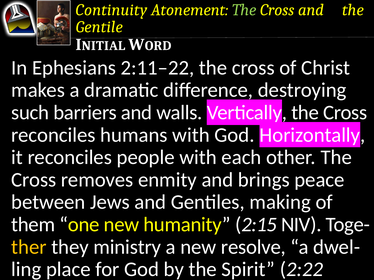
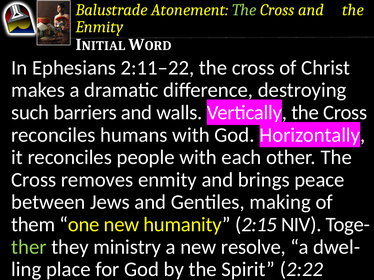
Continuity: Continuity -> Balustrade (112, 10)
Gentile: Gentile -> Enmity (99, 27)
ther colour: yellow -> light green (29, 247)
